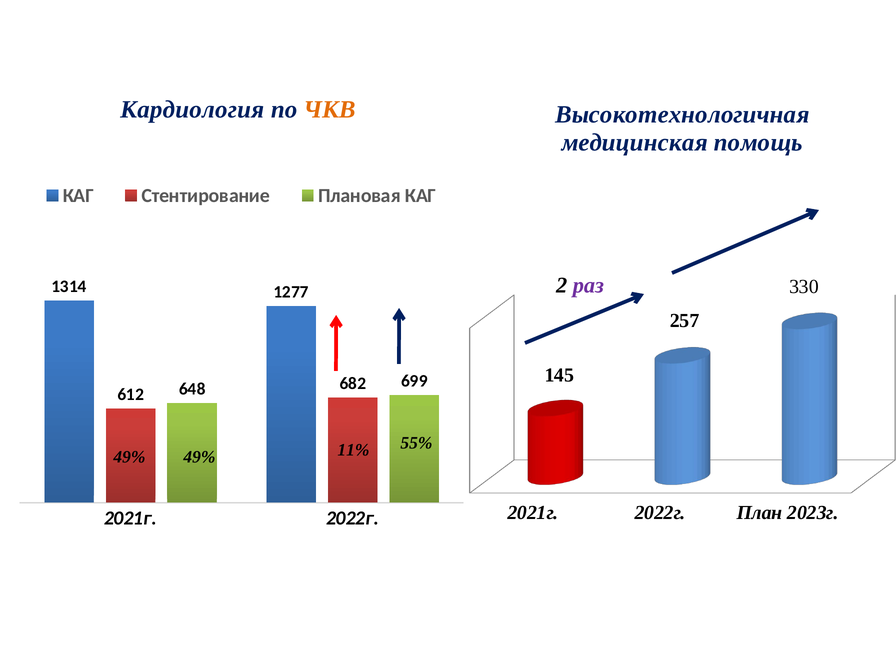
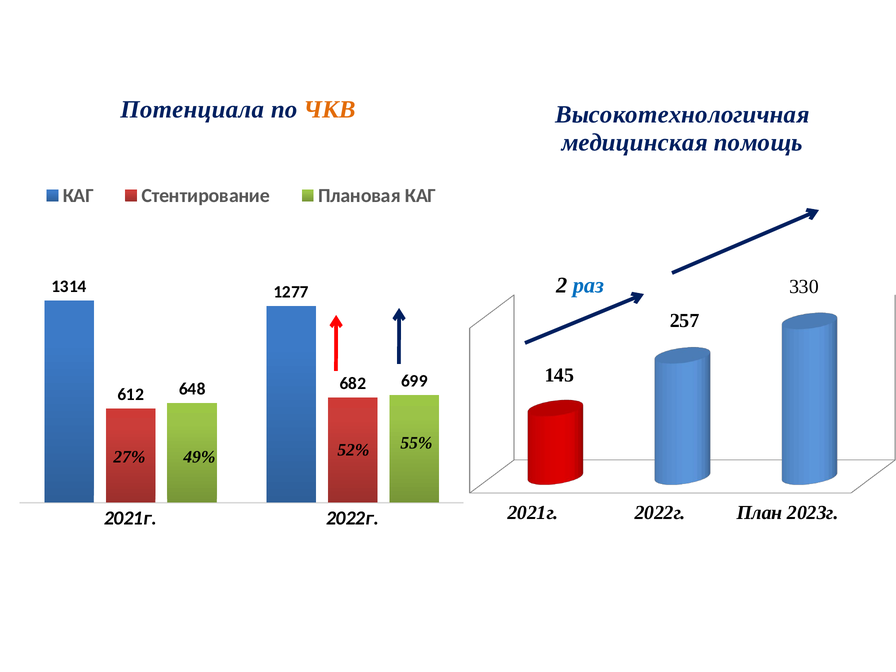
Кардиология: Кардиология -> Потенциала (192, 110)
раз colour: purple -> blue (588, 285)
49%: 49% -> 27% (129, 457)
11%: 11% -> 52% (353, 450)
